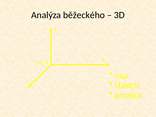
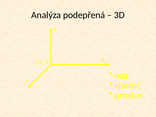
běžeckého: běžeckého -> podepřená (84, 15)
